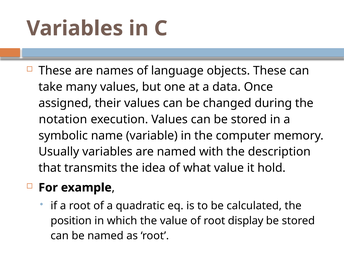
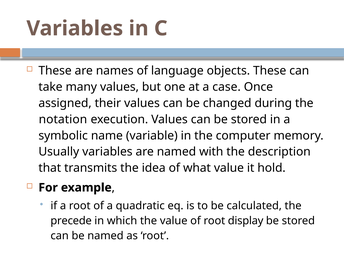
data: data -> case (227, 87)
position: position -> precede (71, 221)
